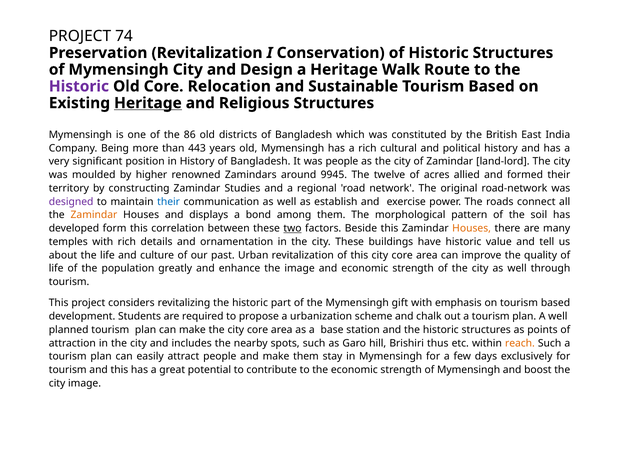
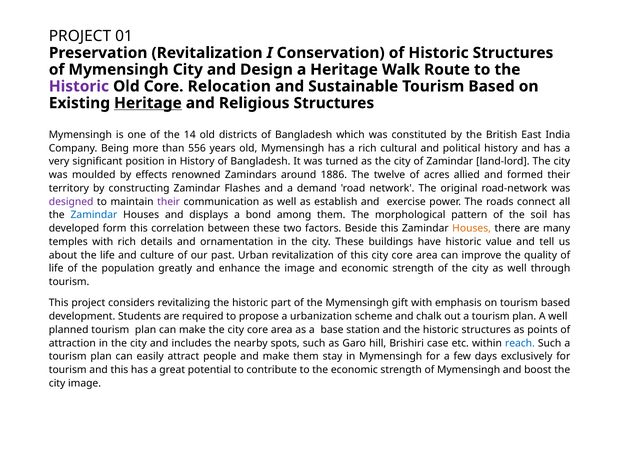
74: 74 -> 01 (124, 36)
86: 86 -> 14 (190, 135)
443: 443 -> 556 (197, 148)
was people: people -> turned (342, 162)
higher: higher -> effects (151, 175)
9945: 9945 -> 1886 (334, 175)
Studies: Studies -> Flashes (242, 188)
regional: regional -> demand (317, 188)
their colour: blue -> purple (169, 202)
Zamindar colour: orange -> blue (94, 215)
two underline: present -> none (292, 228)
thus: thus -> case (438, 343)
reach colour: orange -> blue (520, 343)
